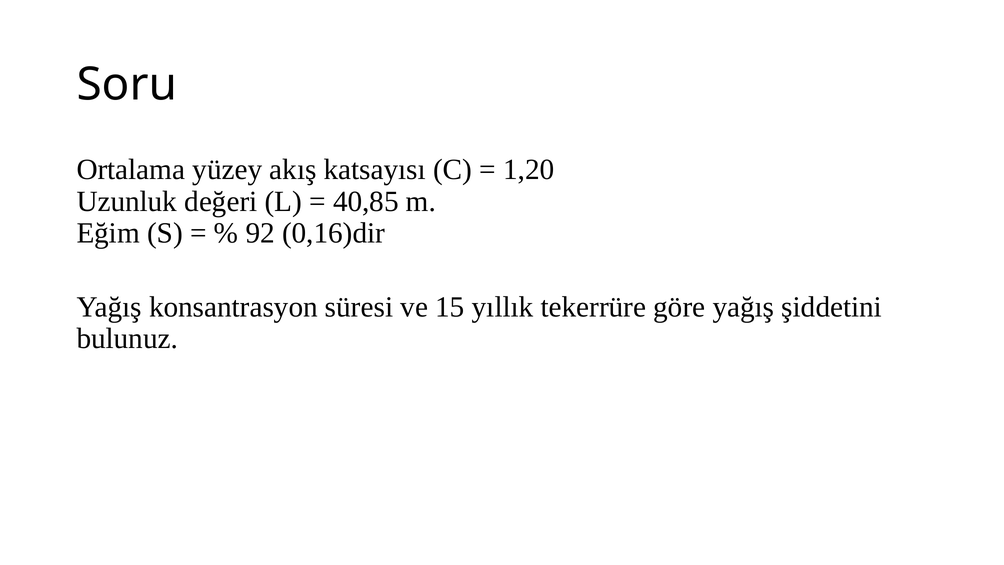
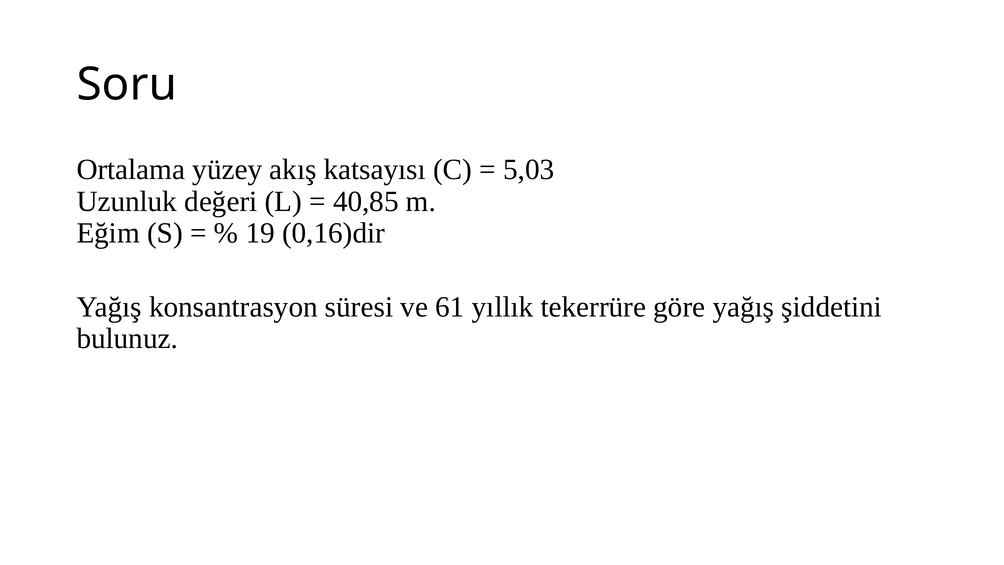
1,20: 1,20 -> 5,03 (529, 170)
92: 92 -> 19 (260, 233)
15: 15 -> 61 (450, 307)
